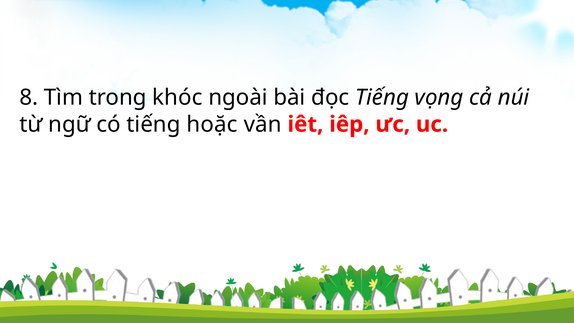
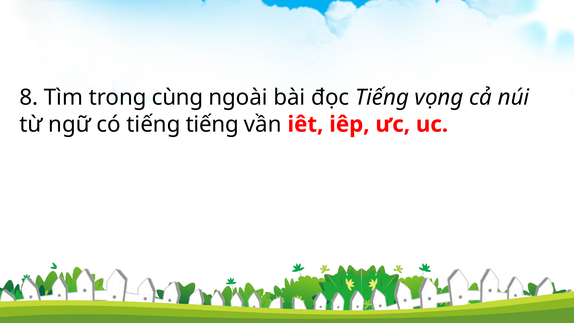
khóc: khóc -> cùng (178, 98)
tiếng hoặc: hoặc -> tiếng (212, 124)
